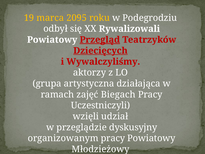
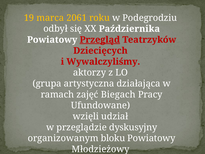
2095: 2095 -> 2061 (77, 18)
Rywalizowali: Rywalizowali -> Października (129, 29)
Dziecięcych underline: present -> none (100, 51)
Uczestniczyli: Uczestniczyli -> Ufundowane (100, 105)
organizowanym pracy: pracy -> bloku (113, 138)
